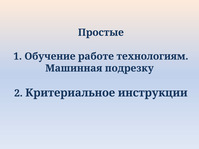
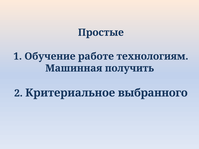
подрезку: подрезку -> получить (129, 68)
инструкции: инструкции -> выбранного (153, 93)
